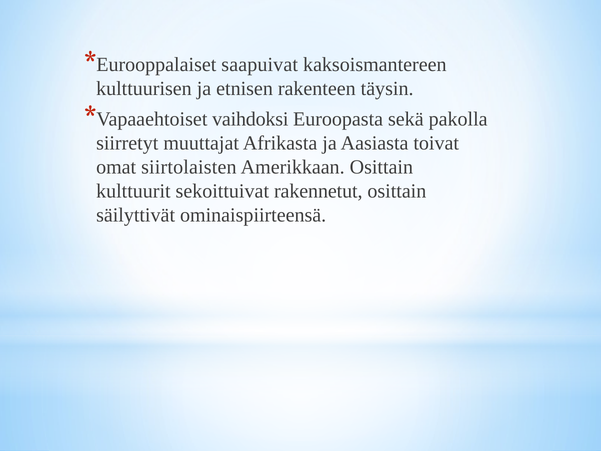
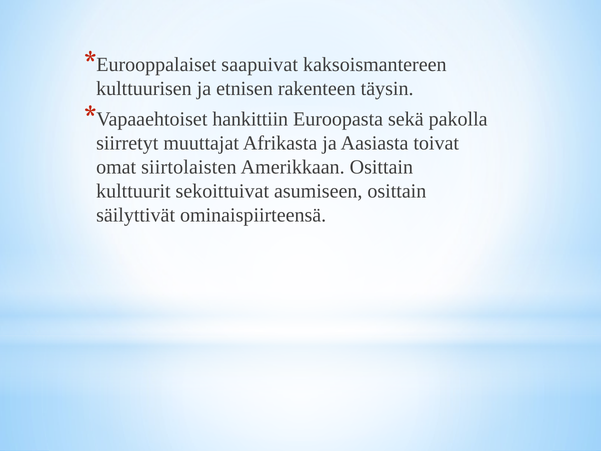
vaihdoksi: vaihdoksi -> hankittiin (250, 119)
rakennetut: rakennetut -> asumiseen (318, 191)
